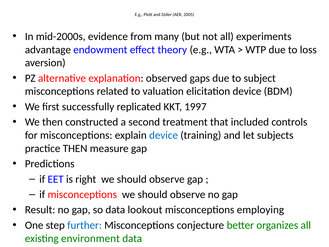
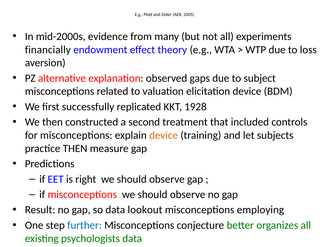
advantage: advantage -> financially (48, 50)
1997: 1997 -> 1928 (195, 107)
device colour: blue -> orange (164, 135)
environment: environment -> psychologists (91, 238)
